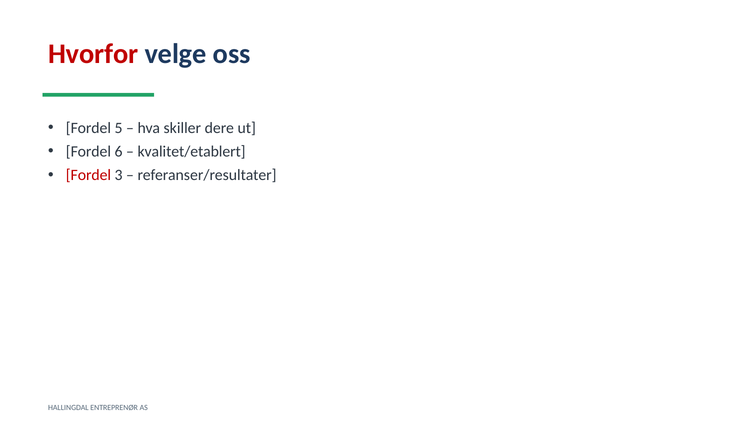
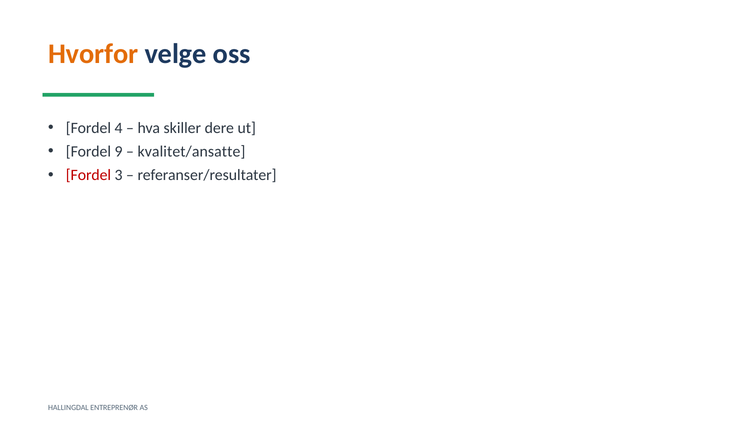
Hvorfor colour: red -> orange (93, 54)
5: 5 -> 4 (119, 128)
6: 6 -> 9 (119, 152)
kvalitet/etablert: kvalitet/etablert -> kvalitet/ansatte (191, 152)
